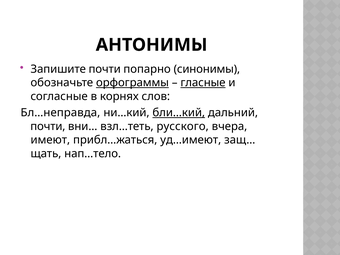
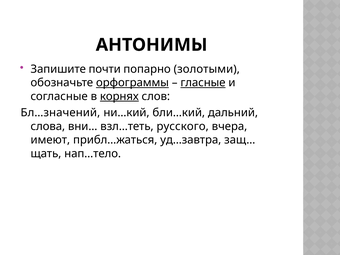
синонимы: синонимы -> золотыми (207, 69)
корнях underline: none -> present (119, 96)
Бл…неправда: Бл…неправда -> Бл…значений (60, 113)
бли…кий underline: present -> none (179, 113)
почти: почти -> слова (48, 126)
уд…имеют: уд…имеют -> уд…завтра (191, 140)
